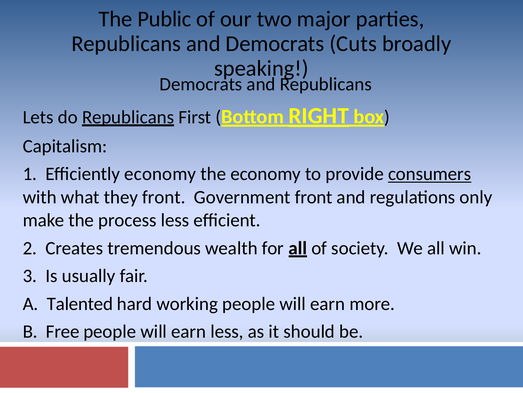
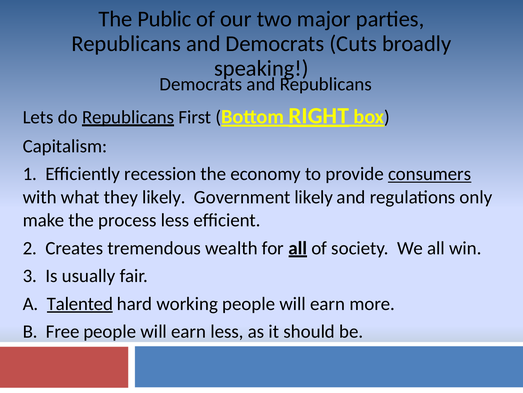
Efficiently economy: economy -> recession (160, 174)
they front: front -> likely (164, 197)
Government front: front -> likely (314, 197)
Talented underline: none -> present (80, 303)
